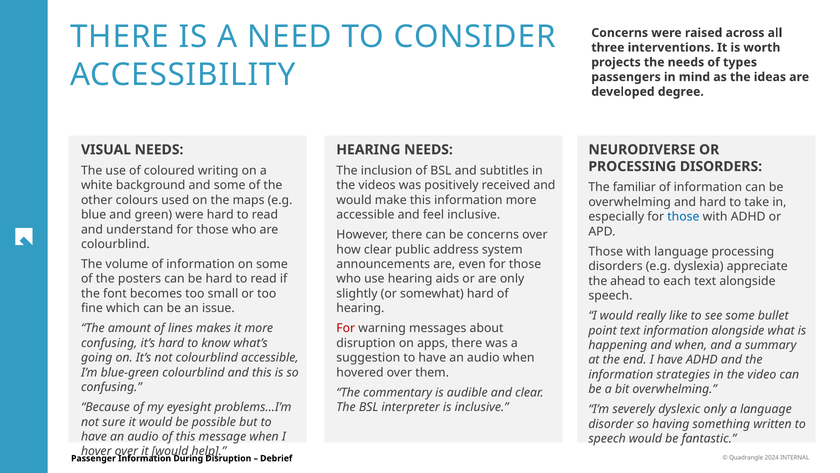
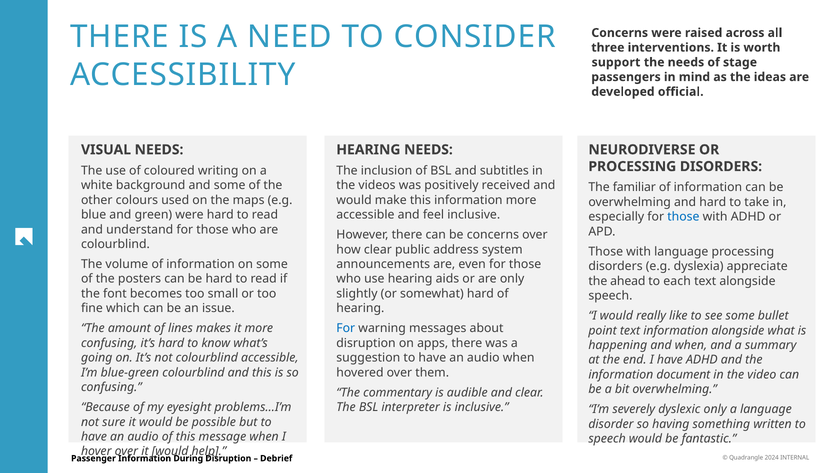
projects: projects -> support (616, 62)
types: types -> stage (740, 62)
degree: degree -> official (681, 92)
For colour: red -> blue (346, 328)
strategies: strategies -> document (683, 374)
